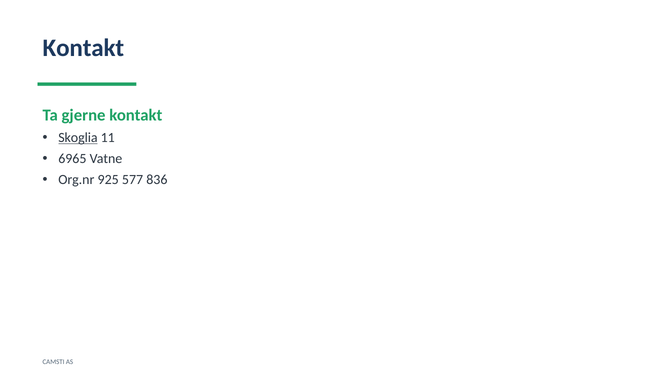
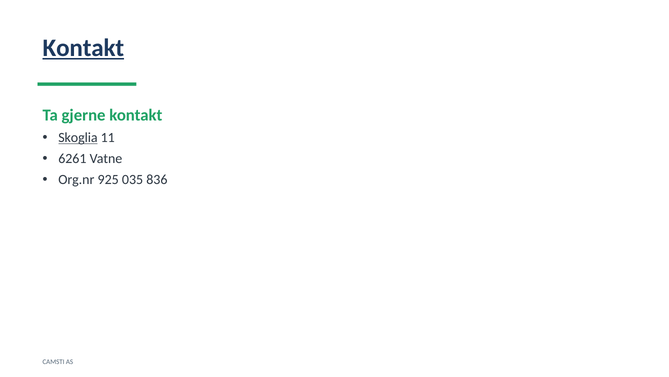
Kontakt underline: none -> present (83, 48)
6965: 6965 -> 6261 (72, 158)
577: 577 -> 035 (133, 179)
